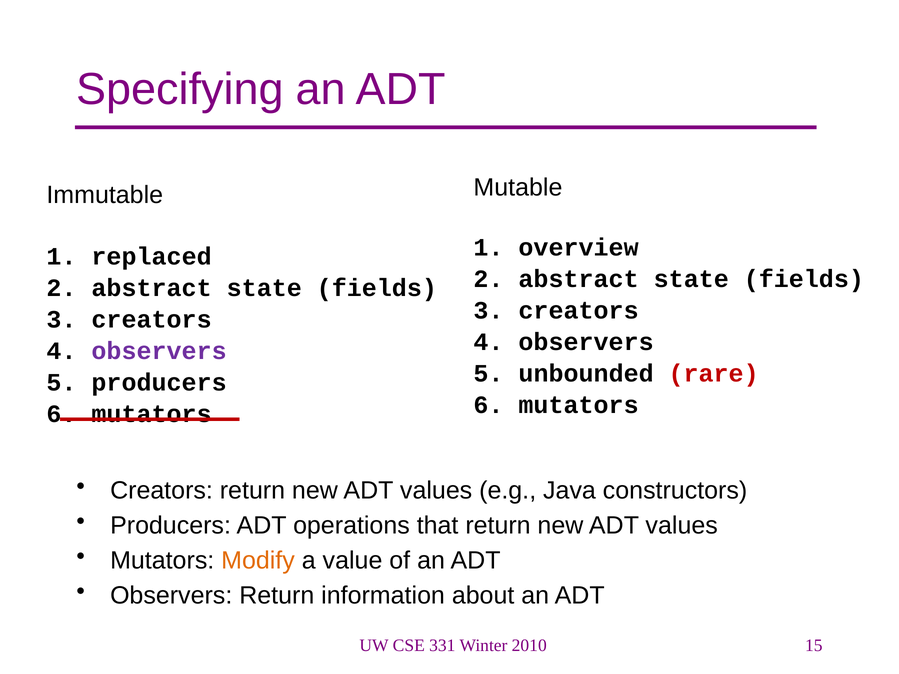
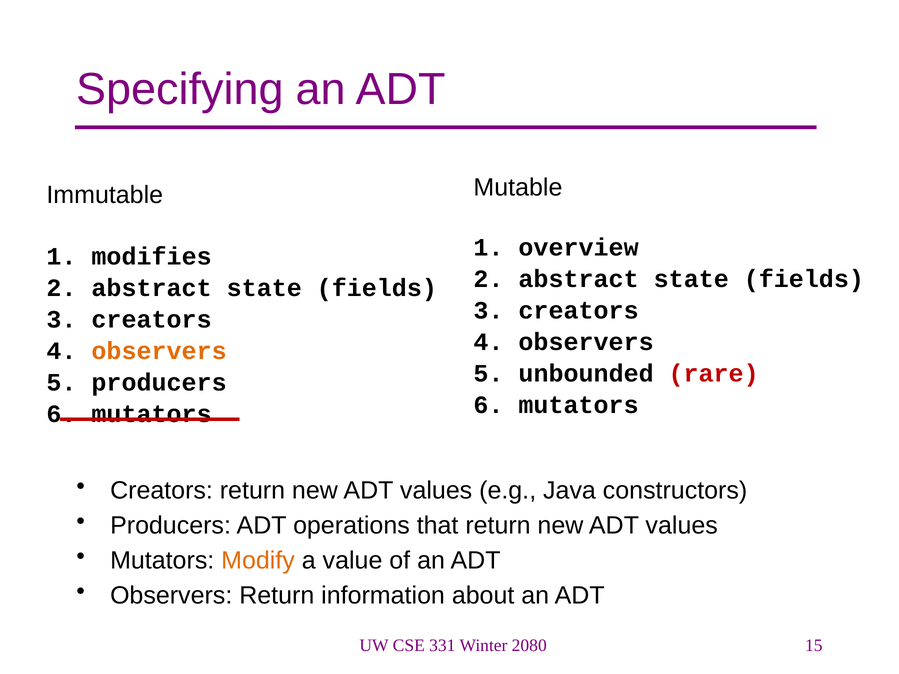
replaced: replaced -> modifies (152, 257)
observers colour: purple -> orange (159, 351)
2010: 2010 -> 2080 (529, 646)
